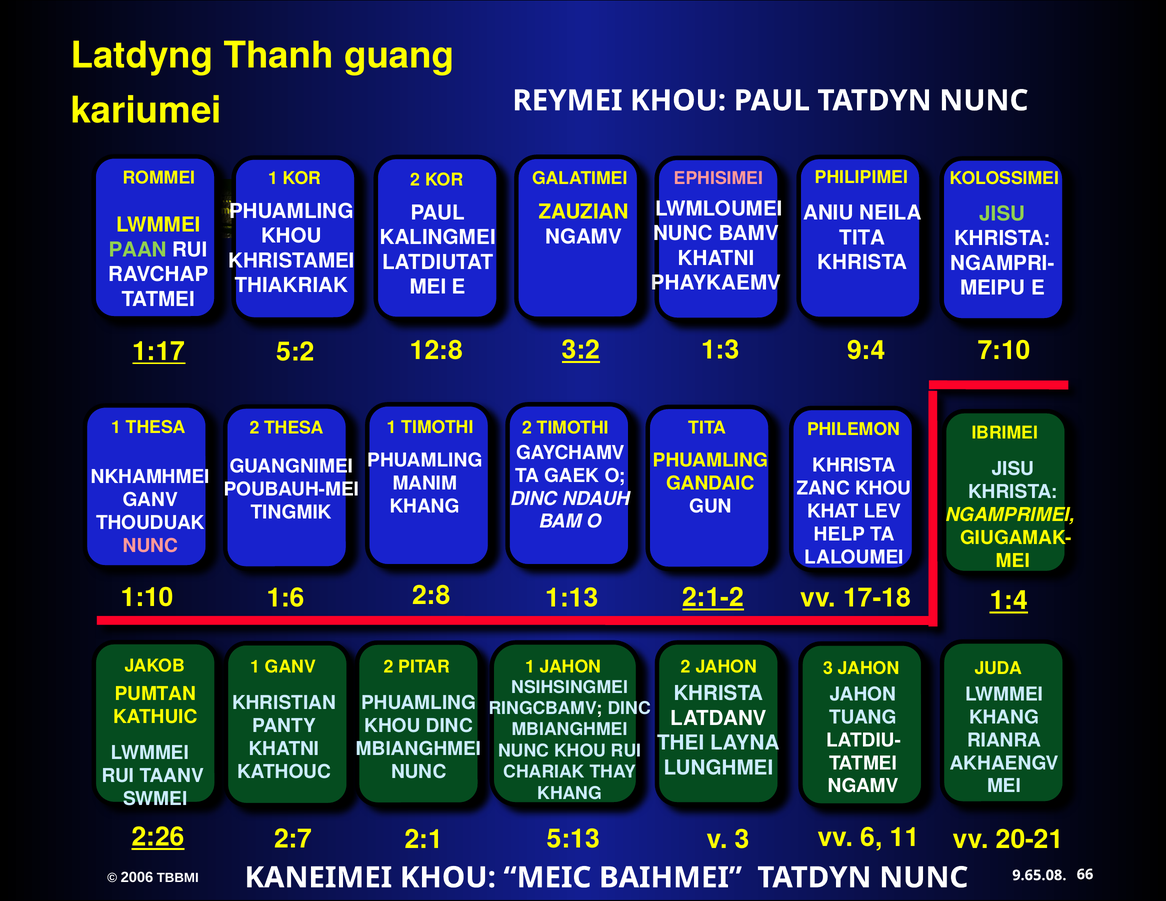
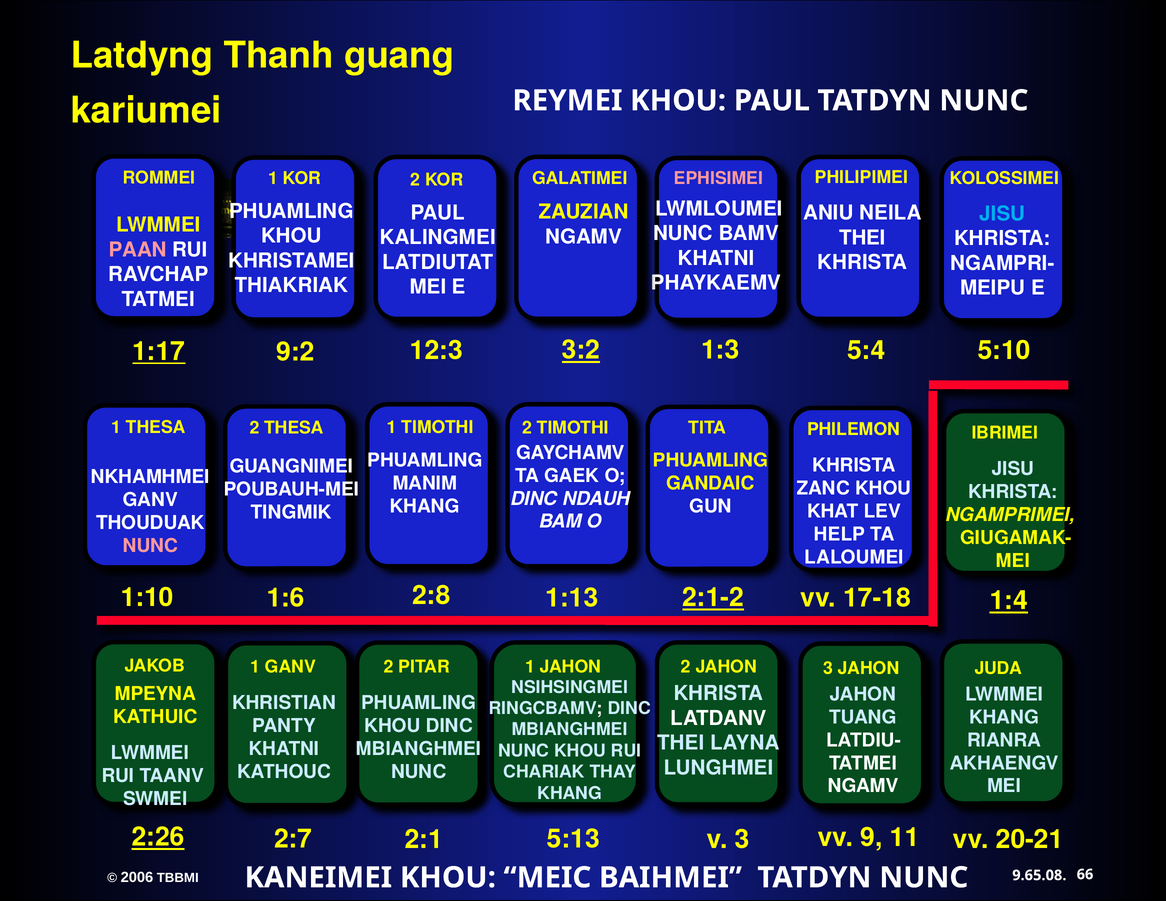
JISU colour: light green -> light blue (1002, 214)
TITA: TITA -> THEI (862, 238)
PAAN colour: light green -> pink (138, 250)
7:10: 7:10 -> 5:10 (1004, 351)
12:8: 12:8 -> 12:3 (436, 351)
9:4: 9:4 -> 5:4 (866, 351)
5:2: 5:2 -> 9:2 (296, 352)
PUMTAN: PUMTAN -> MPEYNA (155, 694)
6: 6 -> 9 (871, 837)
